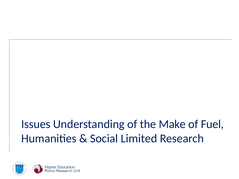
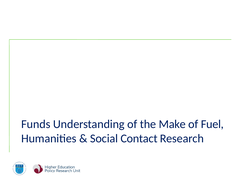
Issues: Issues -> Funds (36, 124)
Limited: Limited -> Contact (139, 139)
